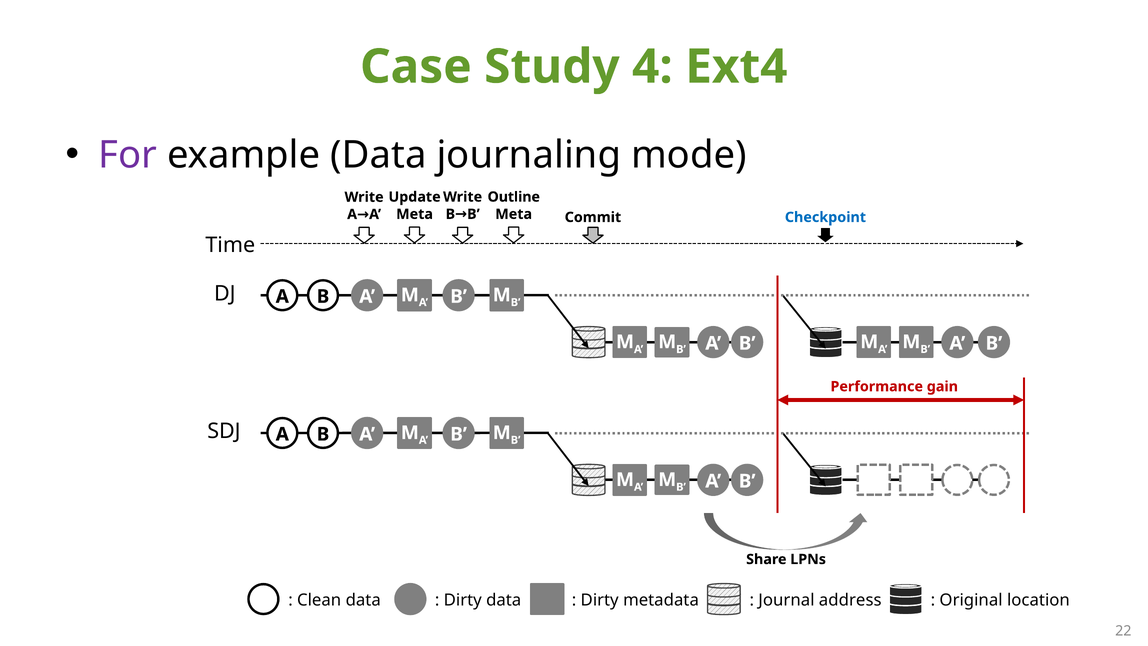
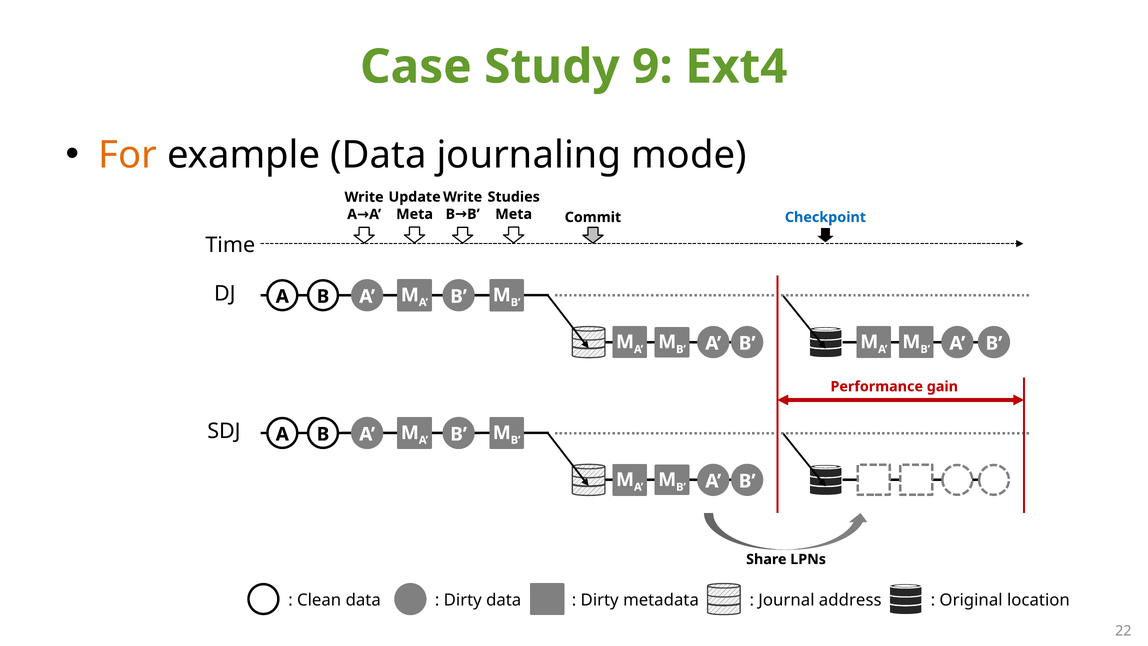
4: 4 -> 9 (652, 67)
For colour: purple -> orange (128, 155)
Outline: Outline -> Studies (514, 197)
